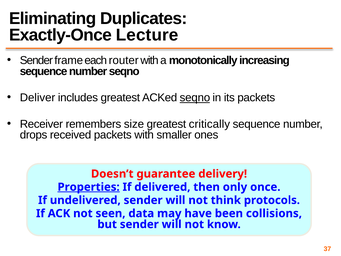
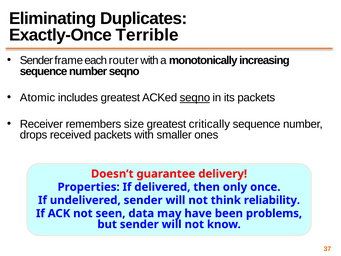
Lecture: Lecture -> Terrible (147, 35)
Deliver: Deliver -> Atomic (37, 98)
Properties underline: present -> none (89, 187)
protocols: protocols -> reliability (272, 200)
collisions: collisions -> problems (274, 213)
